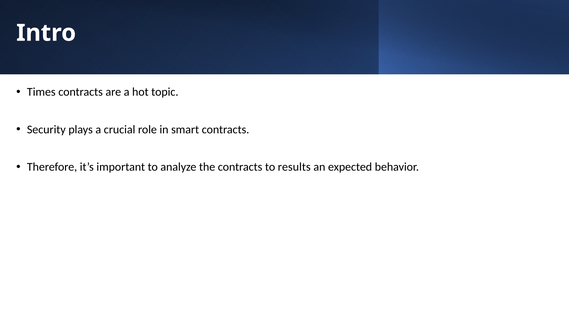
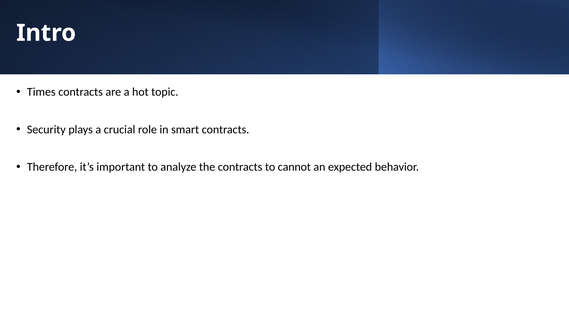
results: results -> cannot (294, 167)
